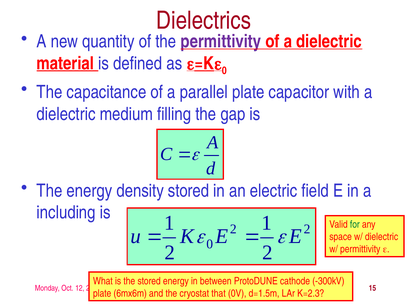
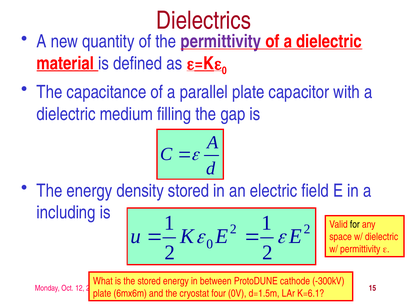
for colour: green -> black (355, 225)
that: that -> four (219, 294)
K=2.3: K=2.3 -> K=6.1 (311, 294)
